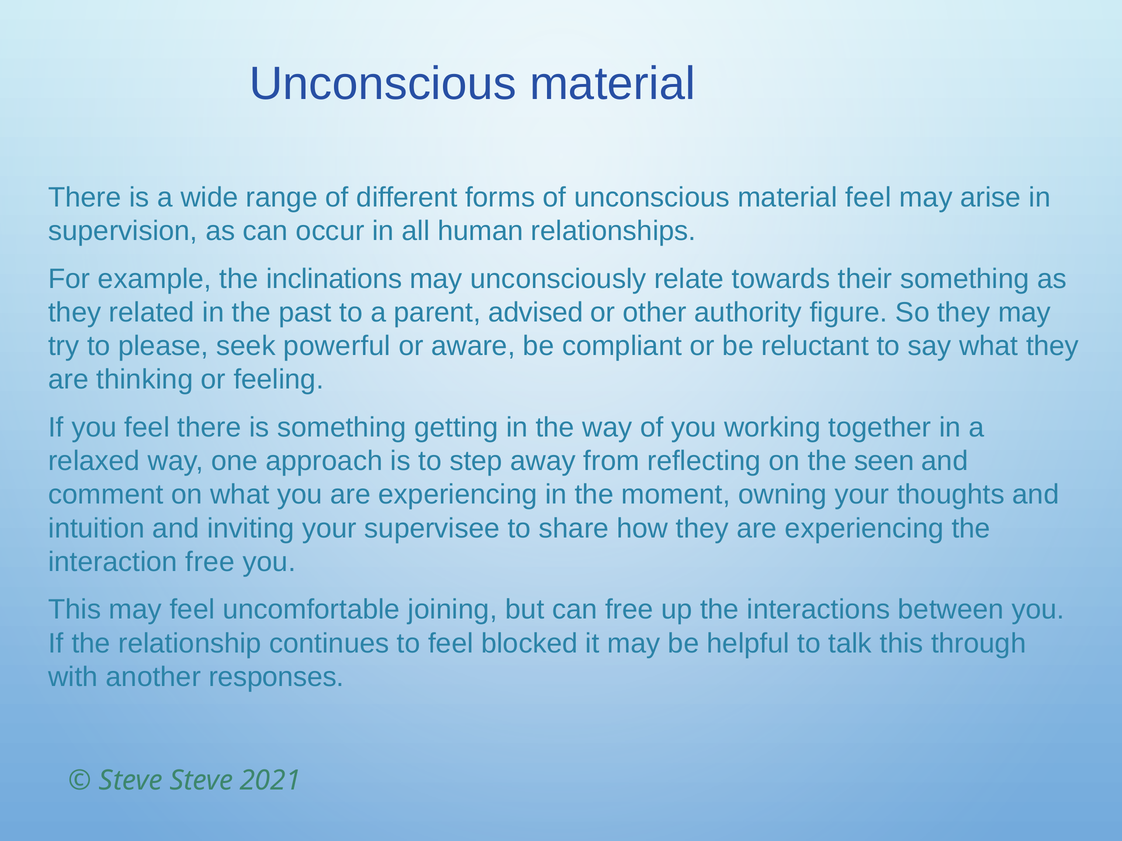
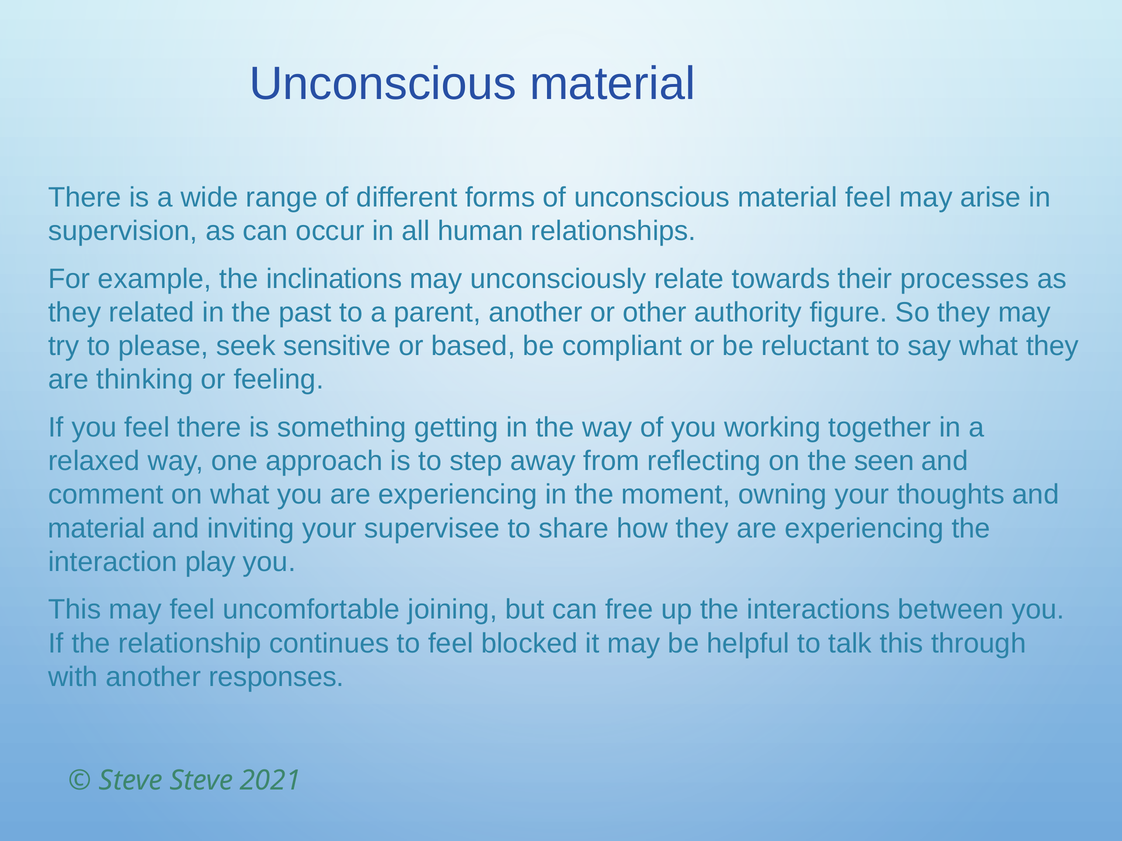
their something: something -> processes (965, 279)
parent advised: advised -> another (536, 313)
powerful: powerful -> sensitive (337, 346)
aware: aware -> based (473, 346)
intuition: intuition -> material (97, 529)
interaction free: free -> play (210, 562)
